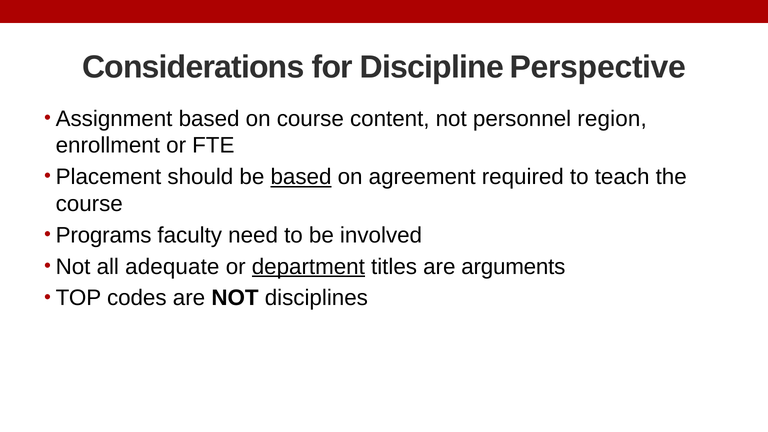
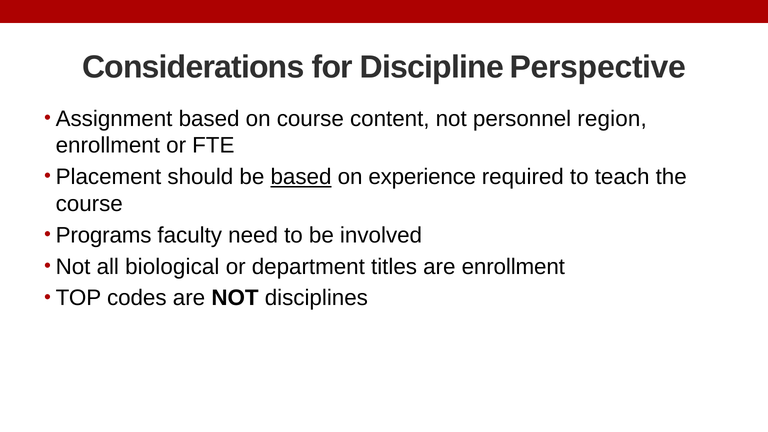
agreement: agreement -> experience (422, 177)
adequate: adequate -> biological (172, 267)
department underline: present -> none (308, 267)
are arguments: arguments -> enrollment (513, 267)
